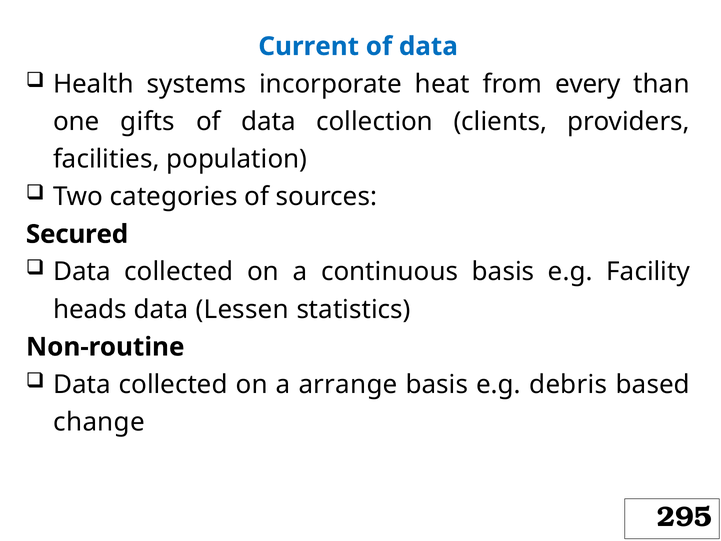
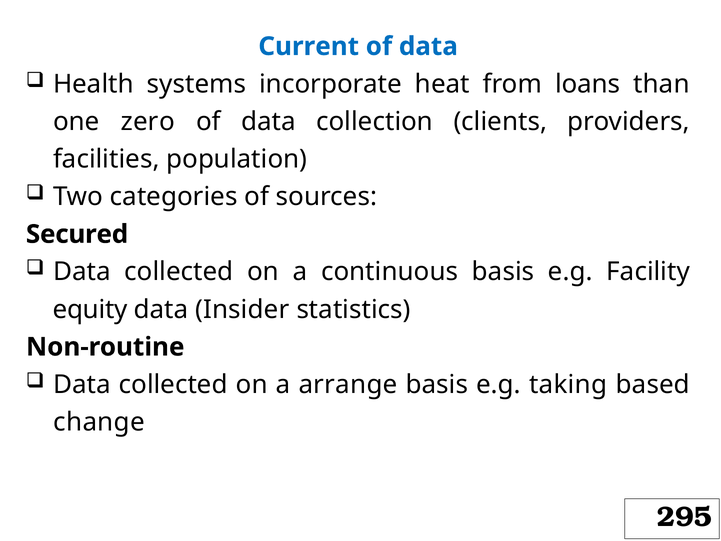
every: every -> loans (588, 84)
gifts: gifts -> zero (148, 122)
heads: heads -> equity (90, 309)
Lessen: Lessen -> Insider (242, 309)
debris: debris -> taking (568, 384)
